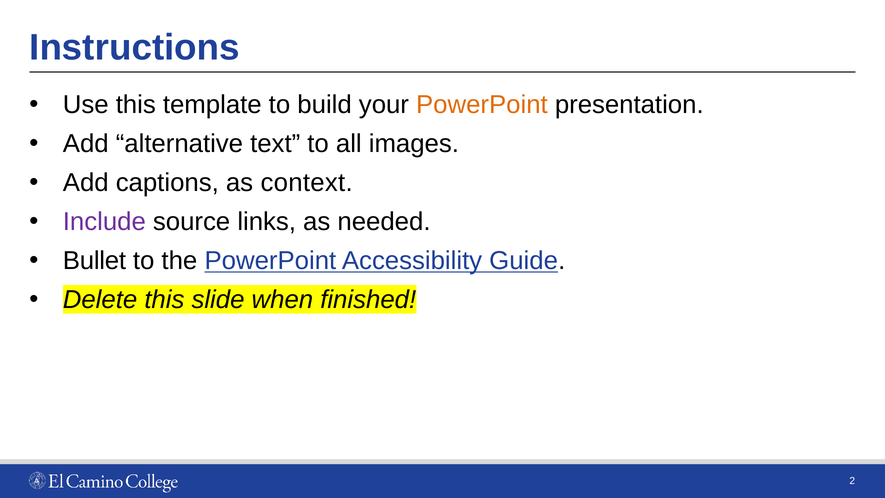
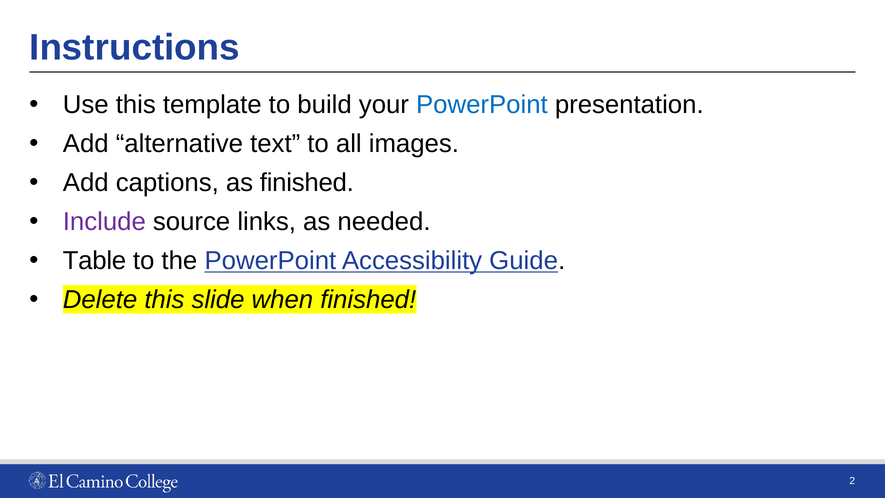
PowerPoint colour: orange -> blue (482, 105)
as context: context -> finished (307, 183)
Bullet: Bullet -> Table (94, 260)
